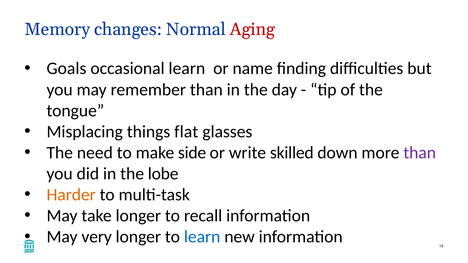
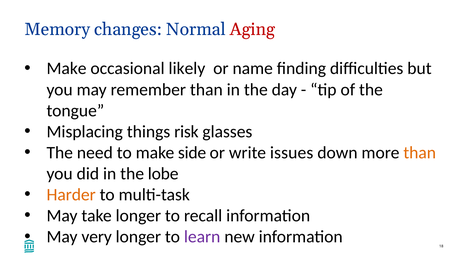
Goals: Goals -> Make (67, 69)
occasional learn: learn -> likely (187, 69)
flat: flat -> risk (186, 132)
skilled: skilled -> issues (292, 153)
than colour: purple -> orange (420, 153)
learn colour: blue -> purple (202, 237)
